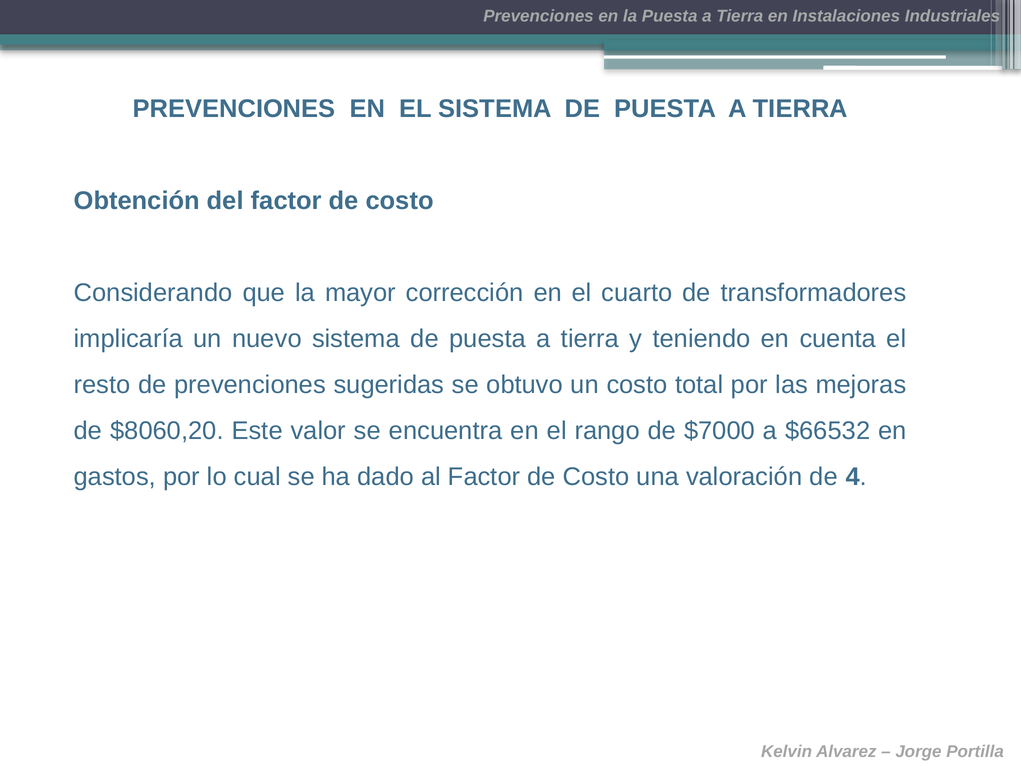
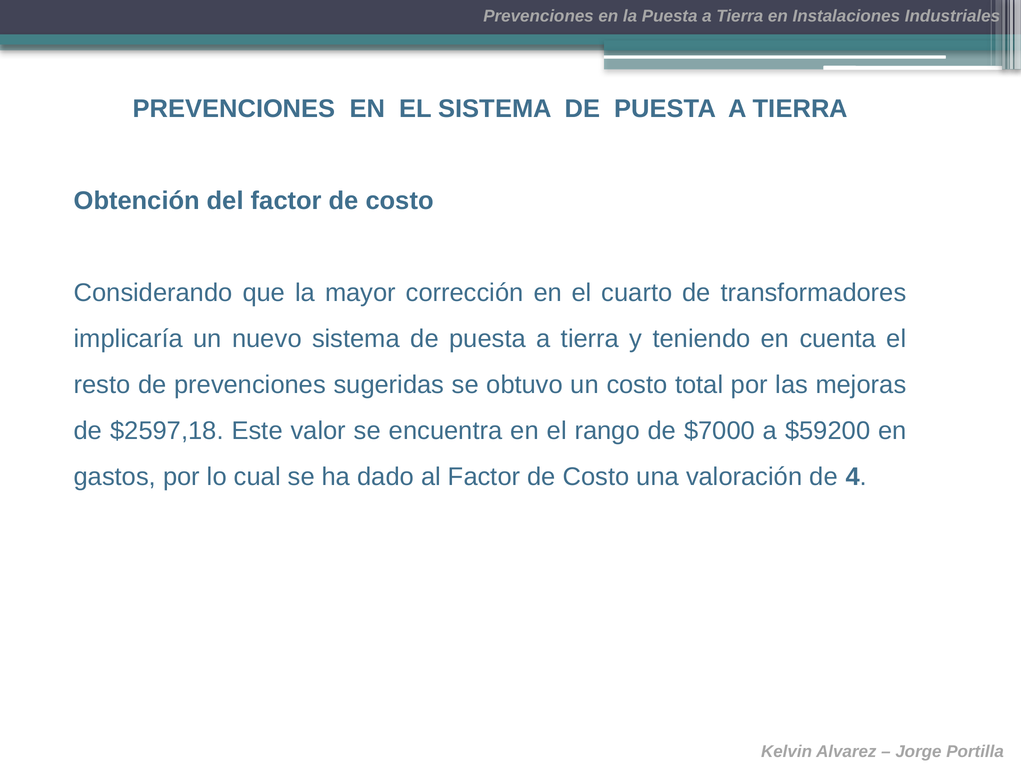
$8060,20: $8060,20 -> $2597,18 (167, 430)
$66532: $66532 -> $59200 (828, 430)
